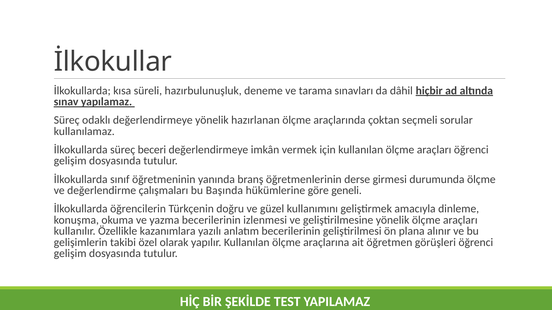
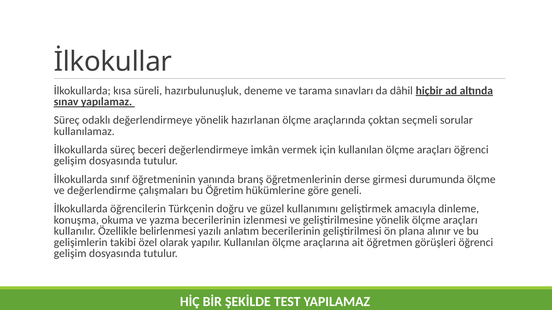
Başında: Başında -> Öğretim (224, 191)
kazanımlara: kazanımlara -> belirlenmesi (168, 231)
